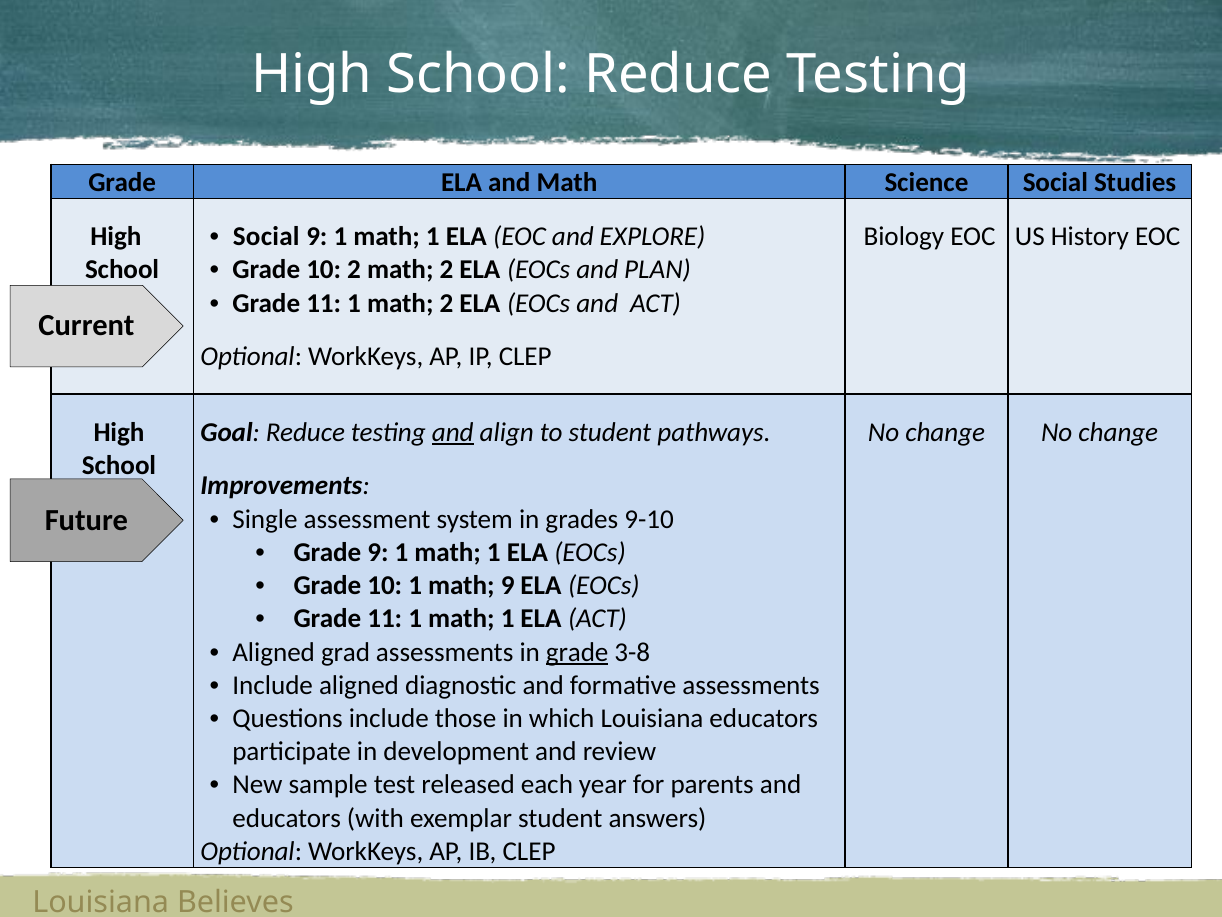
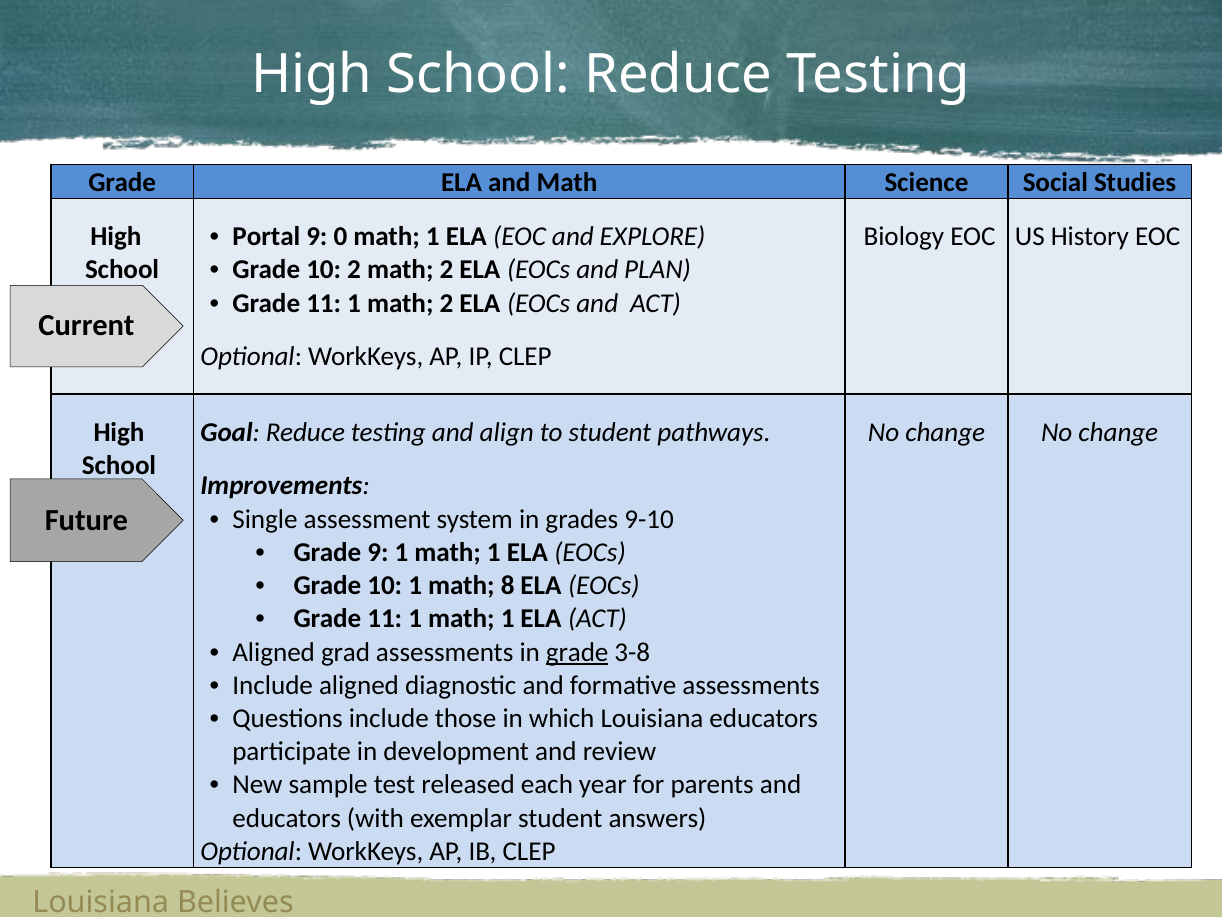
Social: Social -> Portal (266, 237)
1: 1 -> 0 (340, 237)
and underline: present -> none (453, 432)
math 9: 9 -> 8 (508, 585)
